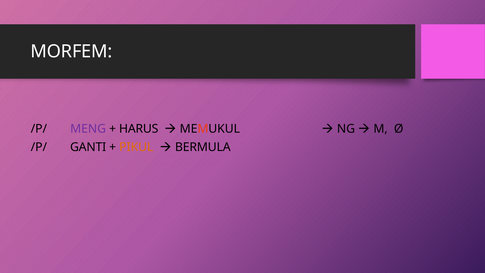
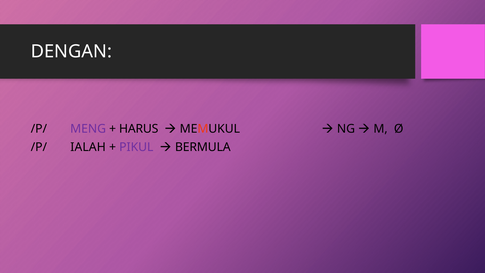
MORFEM: MORFEM -> DENGAN (71, 51)
GANTI: GANTI -> IALAH (88, 147)
PIKUL colour: orange -> purple (136, 147)
